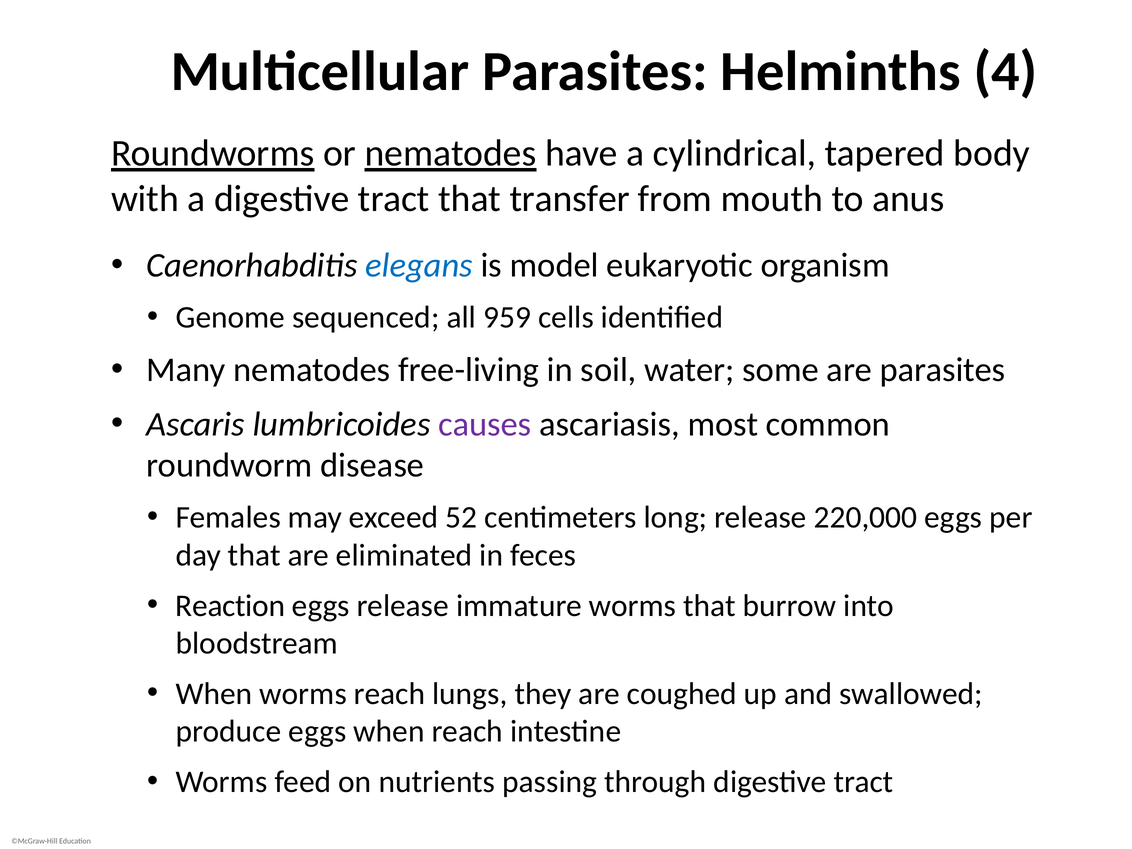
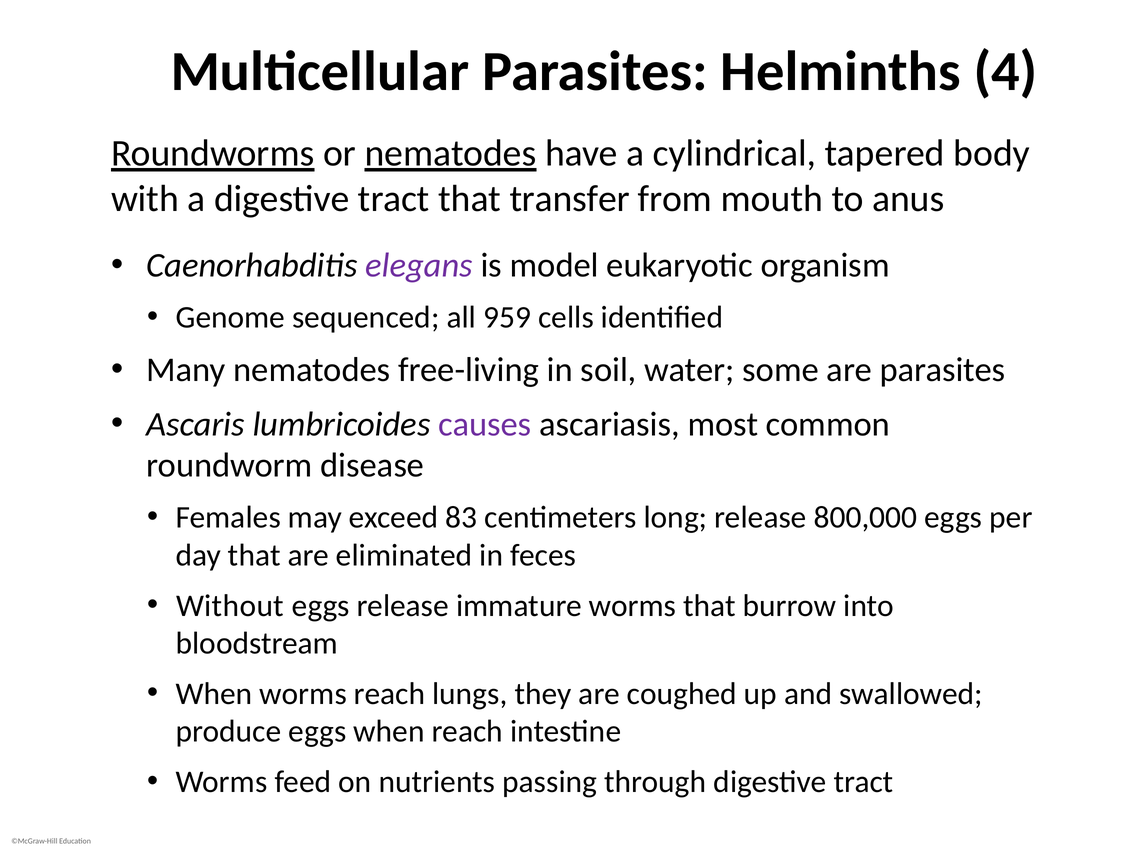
elegans colour: blue -> purple (419, 266)
52: 52 -> 83 (461, 518)
220,000: 220,000 -> 800,000 (865, 518)
Reaction: Reaction -> Without (230, 606)
